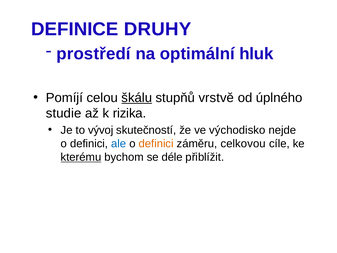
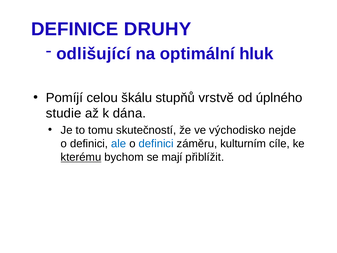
prostředí: prostředí -> odlišující (94, 54)
škálu underline: present -> none (137, 98)
rizika: rizika -> dána (129, 113)
vývoj: vývoj -> tomu (101, 130)
definici colour: orange -> blue (156, 143)
celkovou: celkovou -> kulturním (243, 143)
déle: déle -> mají (172, 157)
